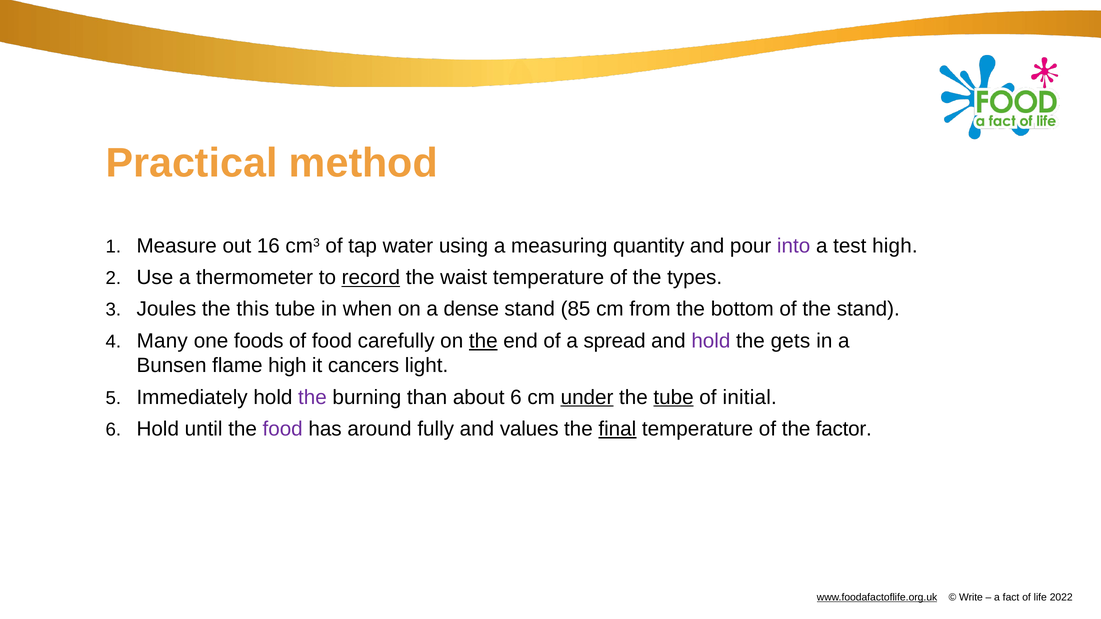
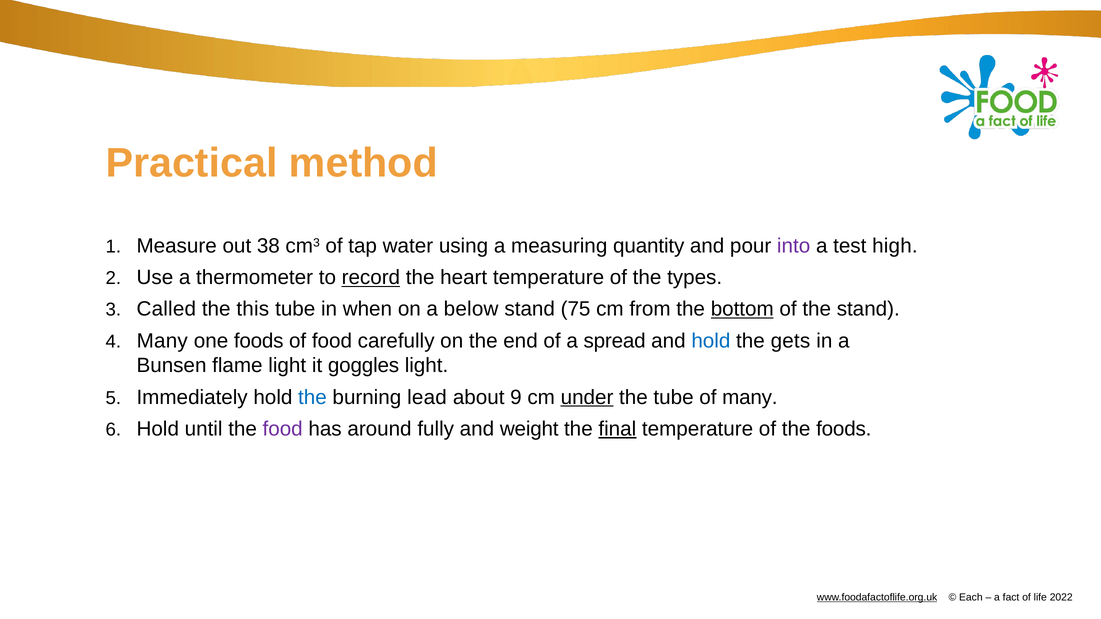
16: 16 -> 38 (268, 246)
waist: waist -> heart (464, 278)
Joules: Joules -> Called (166, 309)
dense: dense -> below (471, 309)
85: 85 -> 75 (576, 309)
bottom underline: none -> present (742, 309)
the underline: present -> none (483, 341)
hold colour: purple -> blue (711, 341)
flame high: high -> light (287, 366)
cancers: cancers -> goggles (364, 366)
the colour: purple -> blue (312, 397)
than: than -> lead (427, 397)
about 6: 6 -> 9 (516, 397)
tube underline: present -> none (674, 397)
of initial: initial -> many (750, 397)
values: values -> weight (529, 429)
the factor: factor -> foods (844, 429)
Write: Write -> Each (971, 597)
